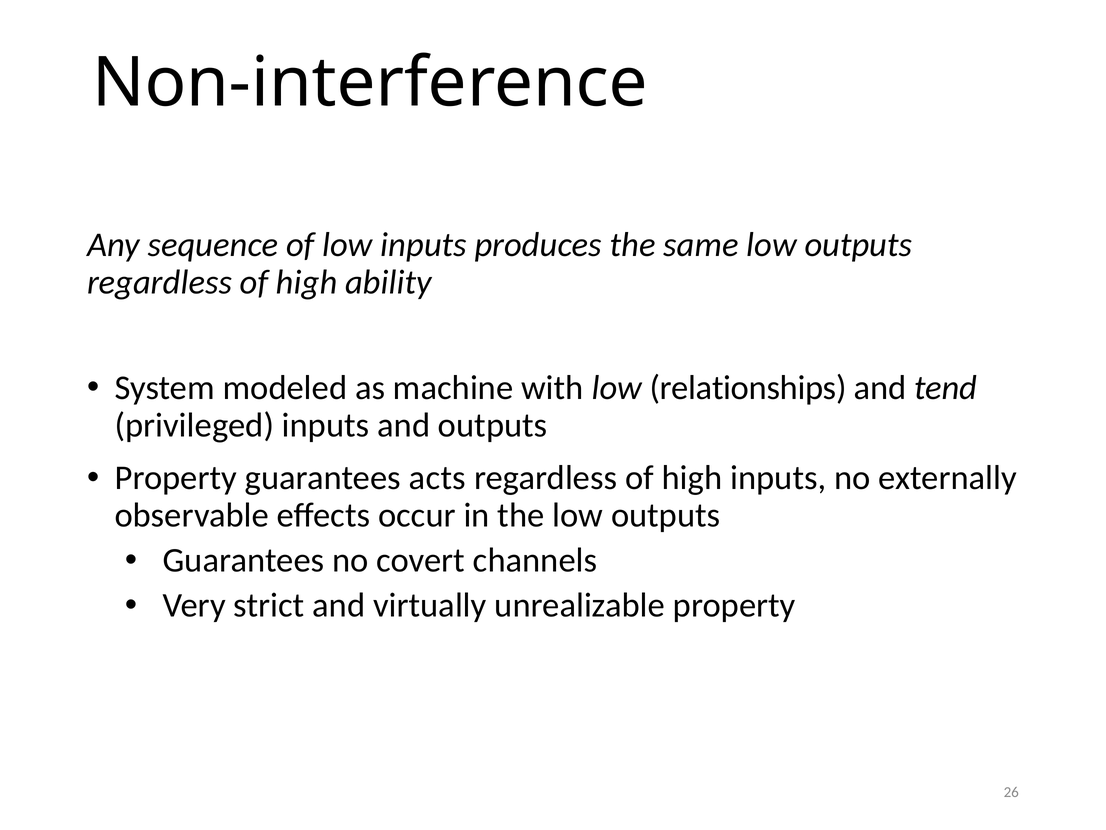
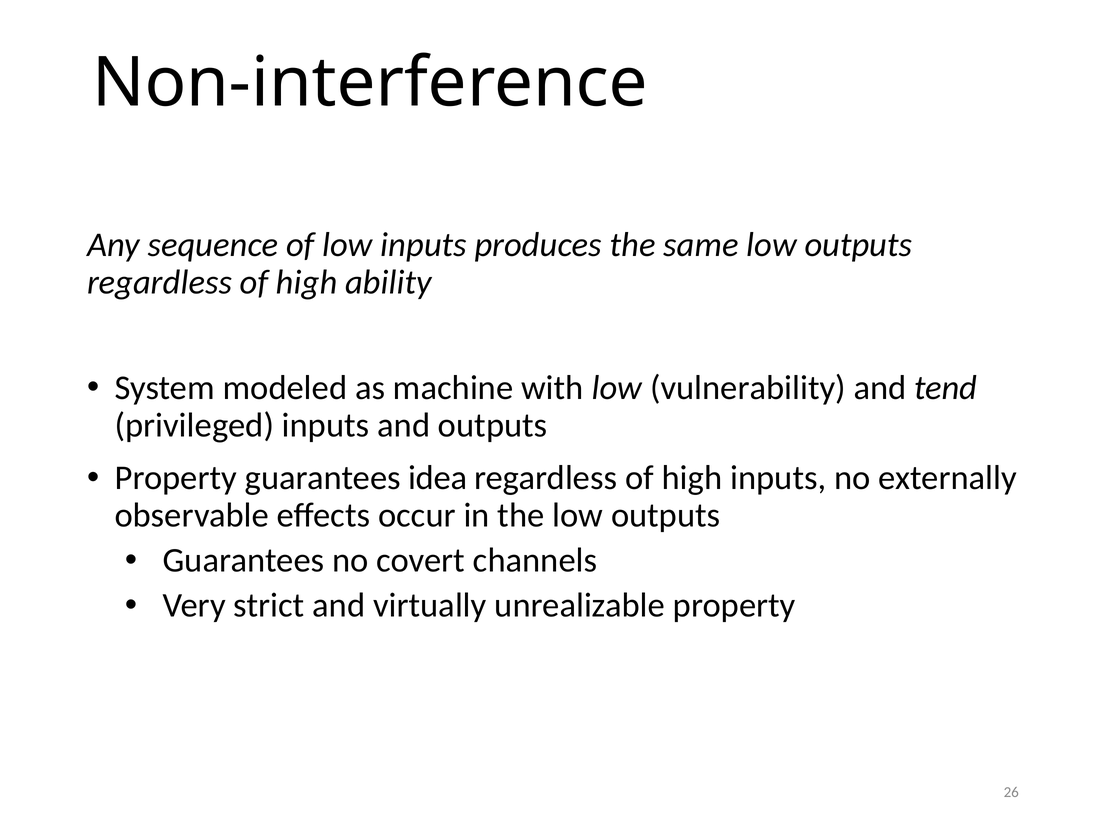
relationships: relationships -> vulnerability (748, 388)
acts: acts -> idea (438, 478)
